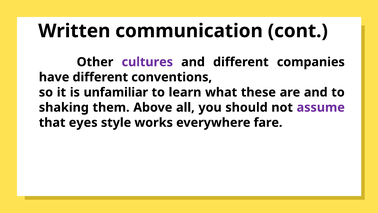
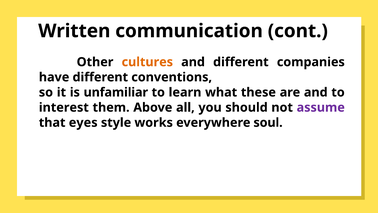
cultures colour: purple -> orange (147, 62)
shaking: shaking -> interest (64, 107)
fare: fare -> soul (268, 122)
